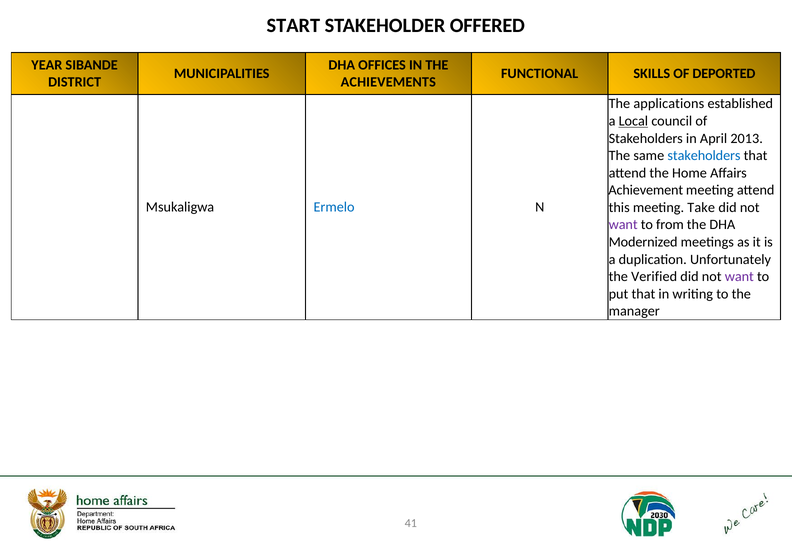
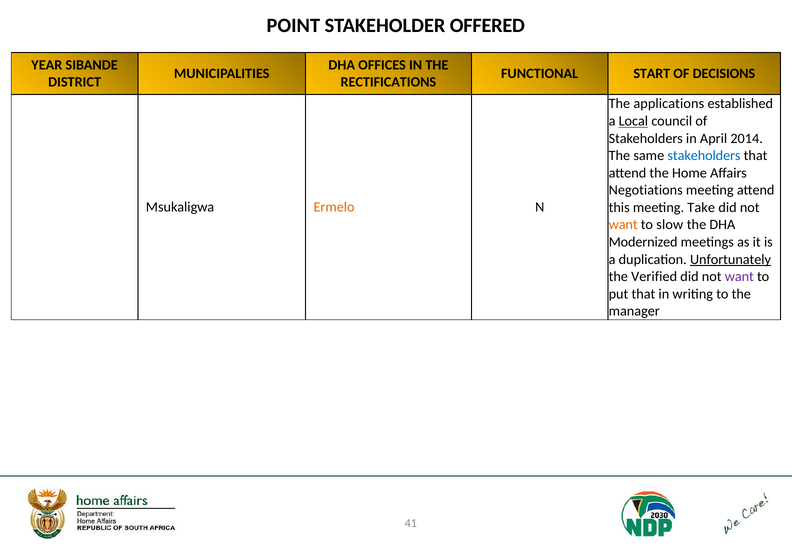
START: START -> POINT (293, 25)
SKILLS: SKILLS -> START (652, 74)
DEPORTED: DEPORTED -> DECISIONS (724, 74)
ACHIEVEMENTS: ACHIEVEMENTS -> RECTIFICATIONS (388, 82)
2013: 2013 -> 2014 (747, 138)
Achievement: Achievement -> Negotiations (646, 190)
Ermelo colour: blue -> orange (334, 207)
want colour: purple -> orange (623, 225)
from: from -> slow (670, 225)
Unfortunately underline: none -> present (731, 260)
